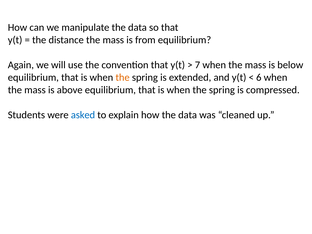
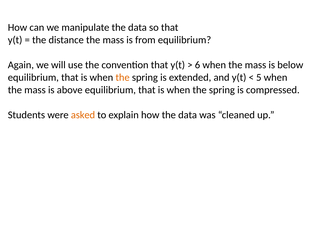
7: 7 -> 6 (197, 65)
6: 6 -> 5 (259, 77)
asked colour: blue -> orange (83, 115)
